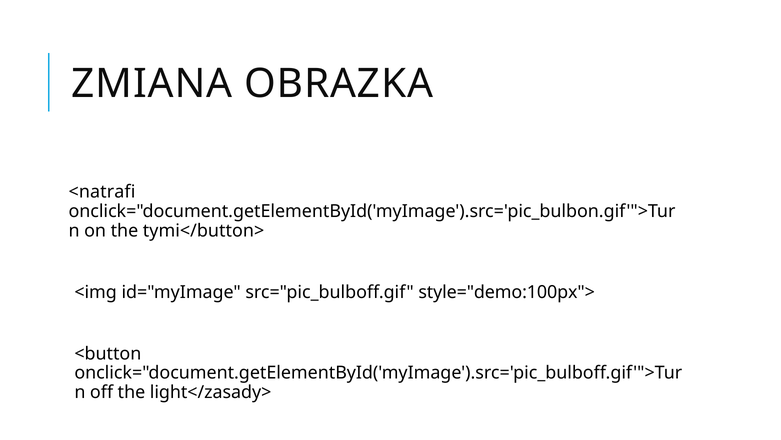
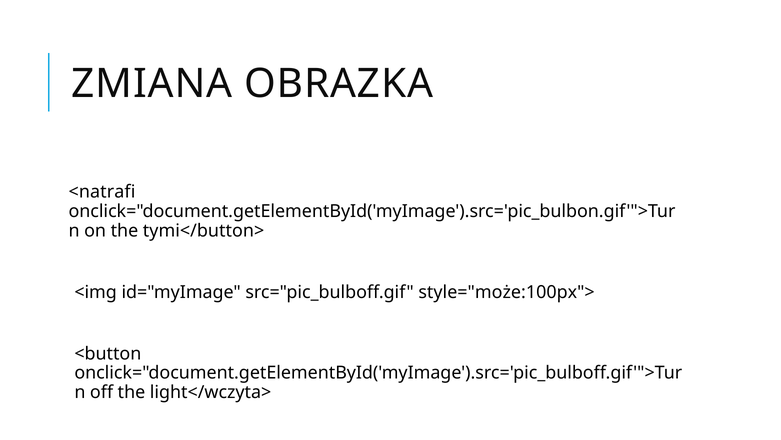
style="demo:100px">: style="demo:100px"> -> style="może:100px"> (507, 292)
light</zasady>: light</zasady> -> light</wczyta> (211, 392)
